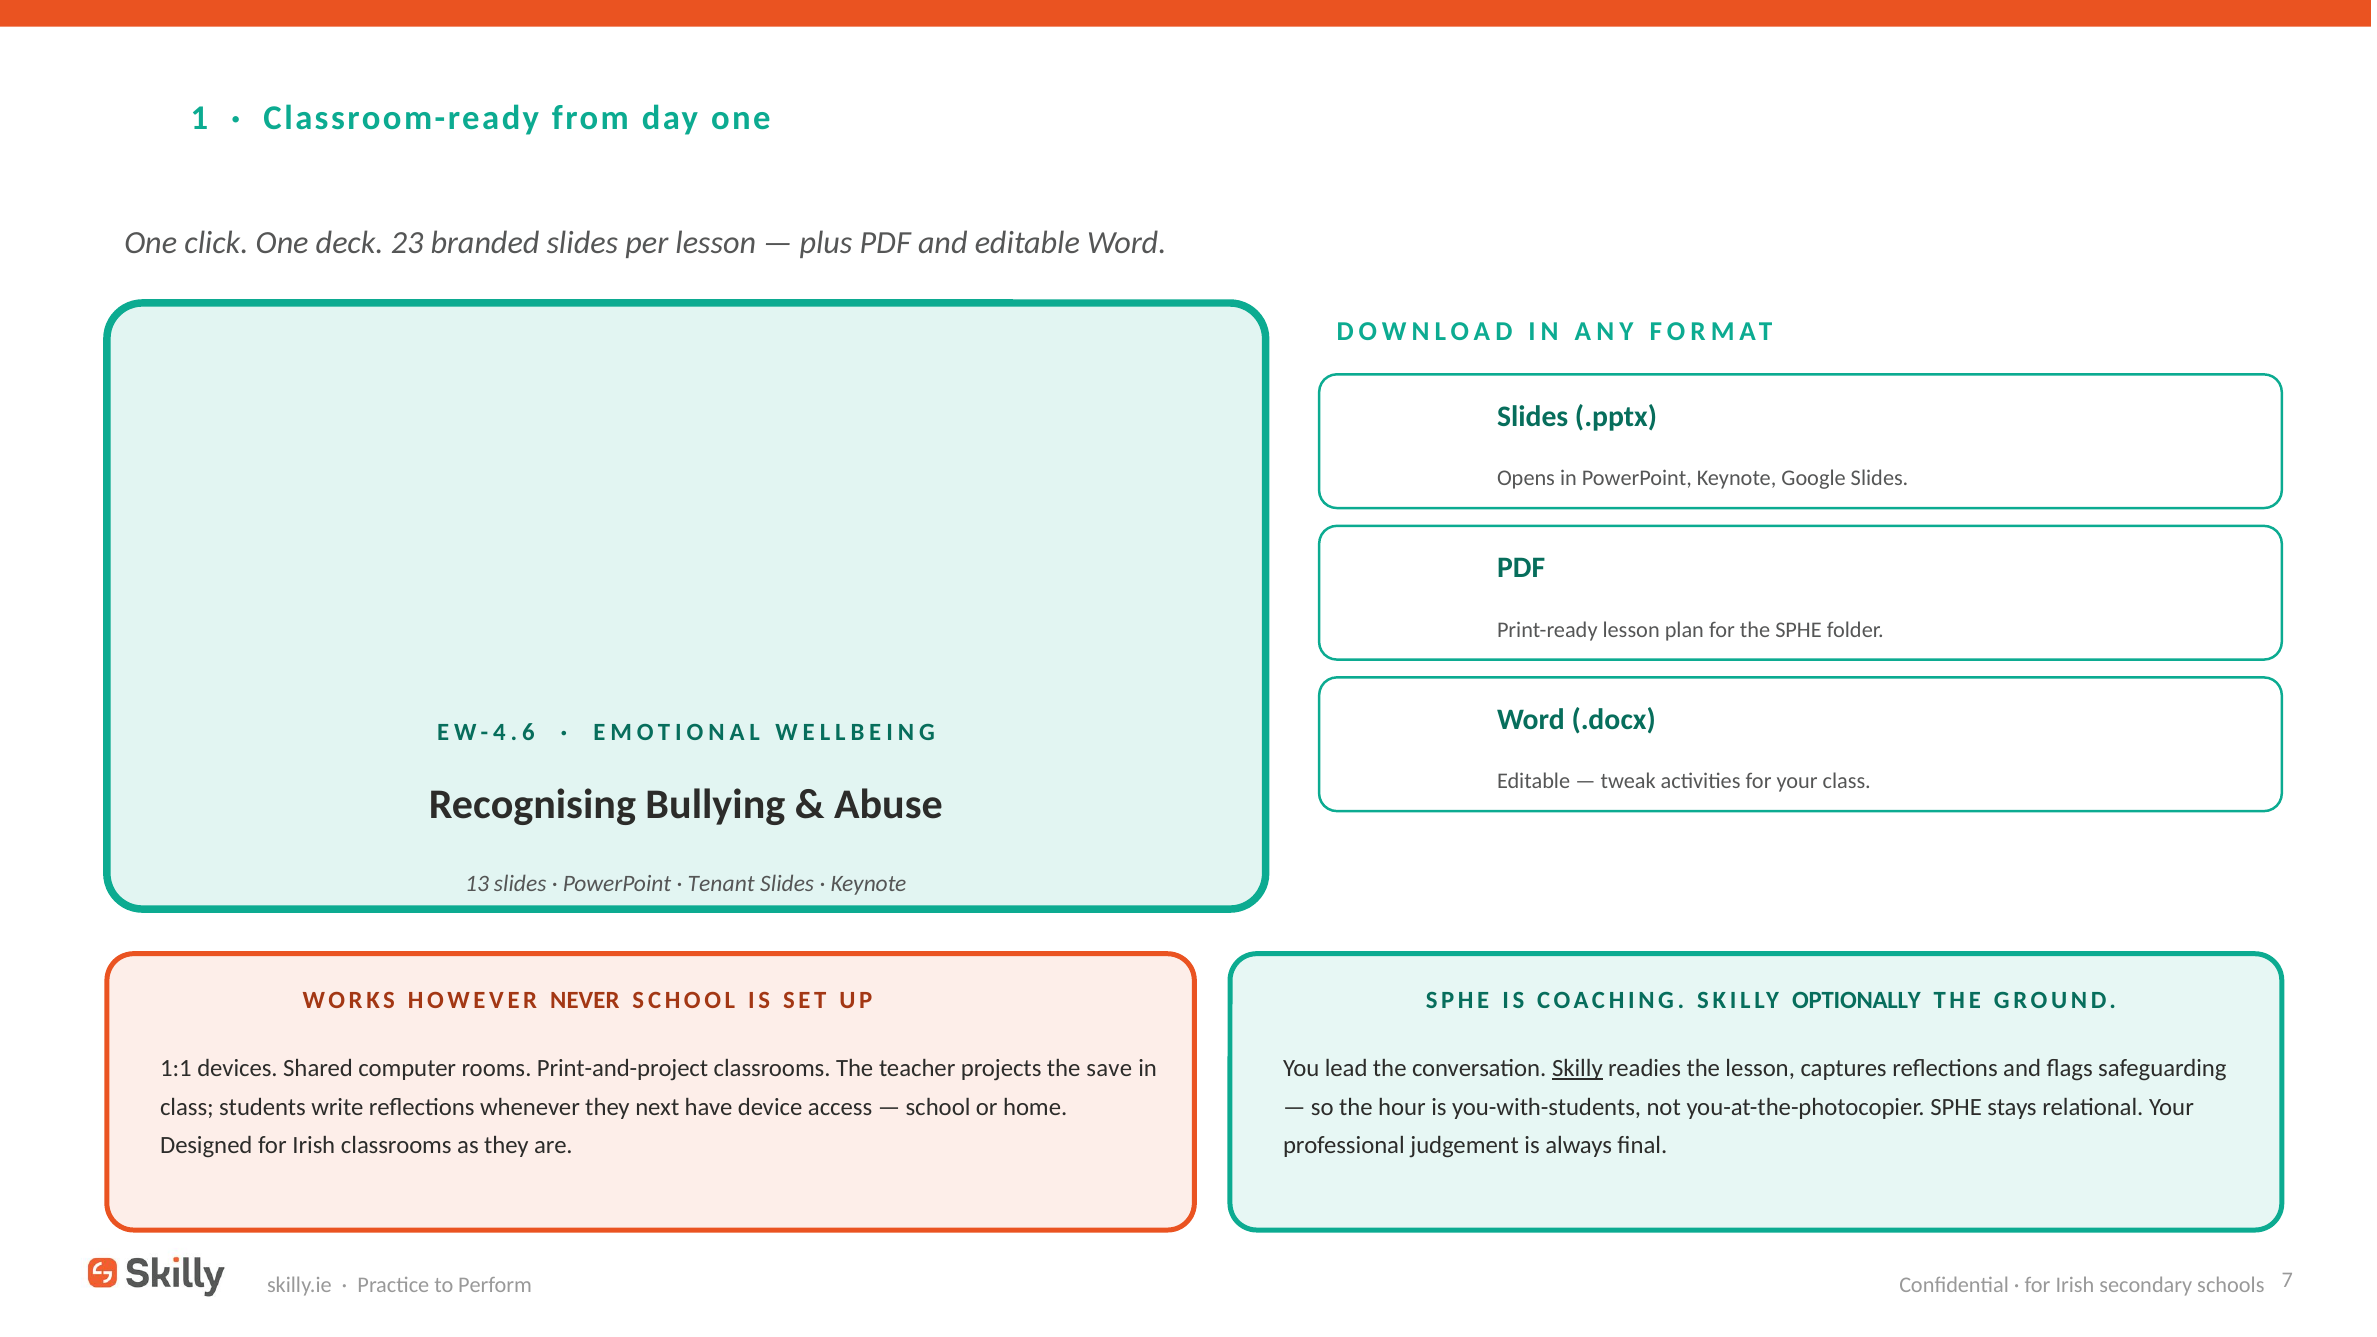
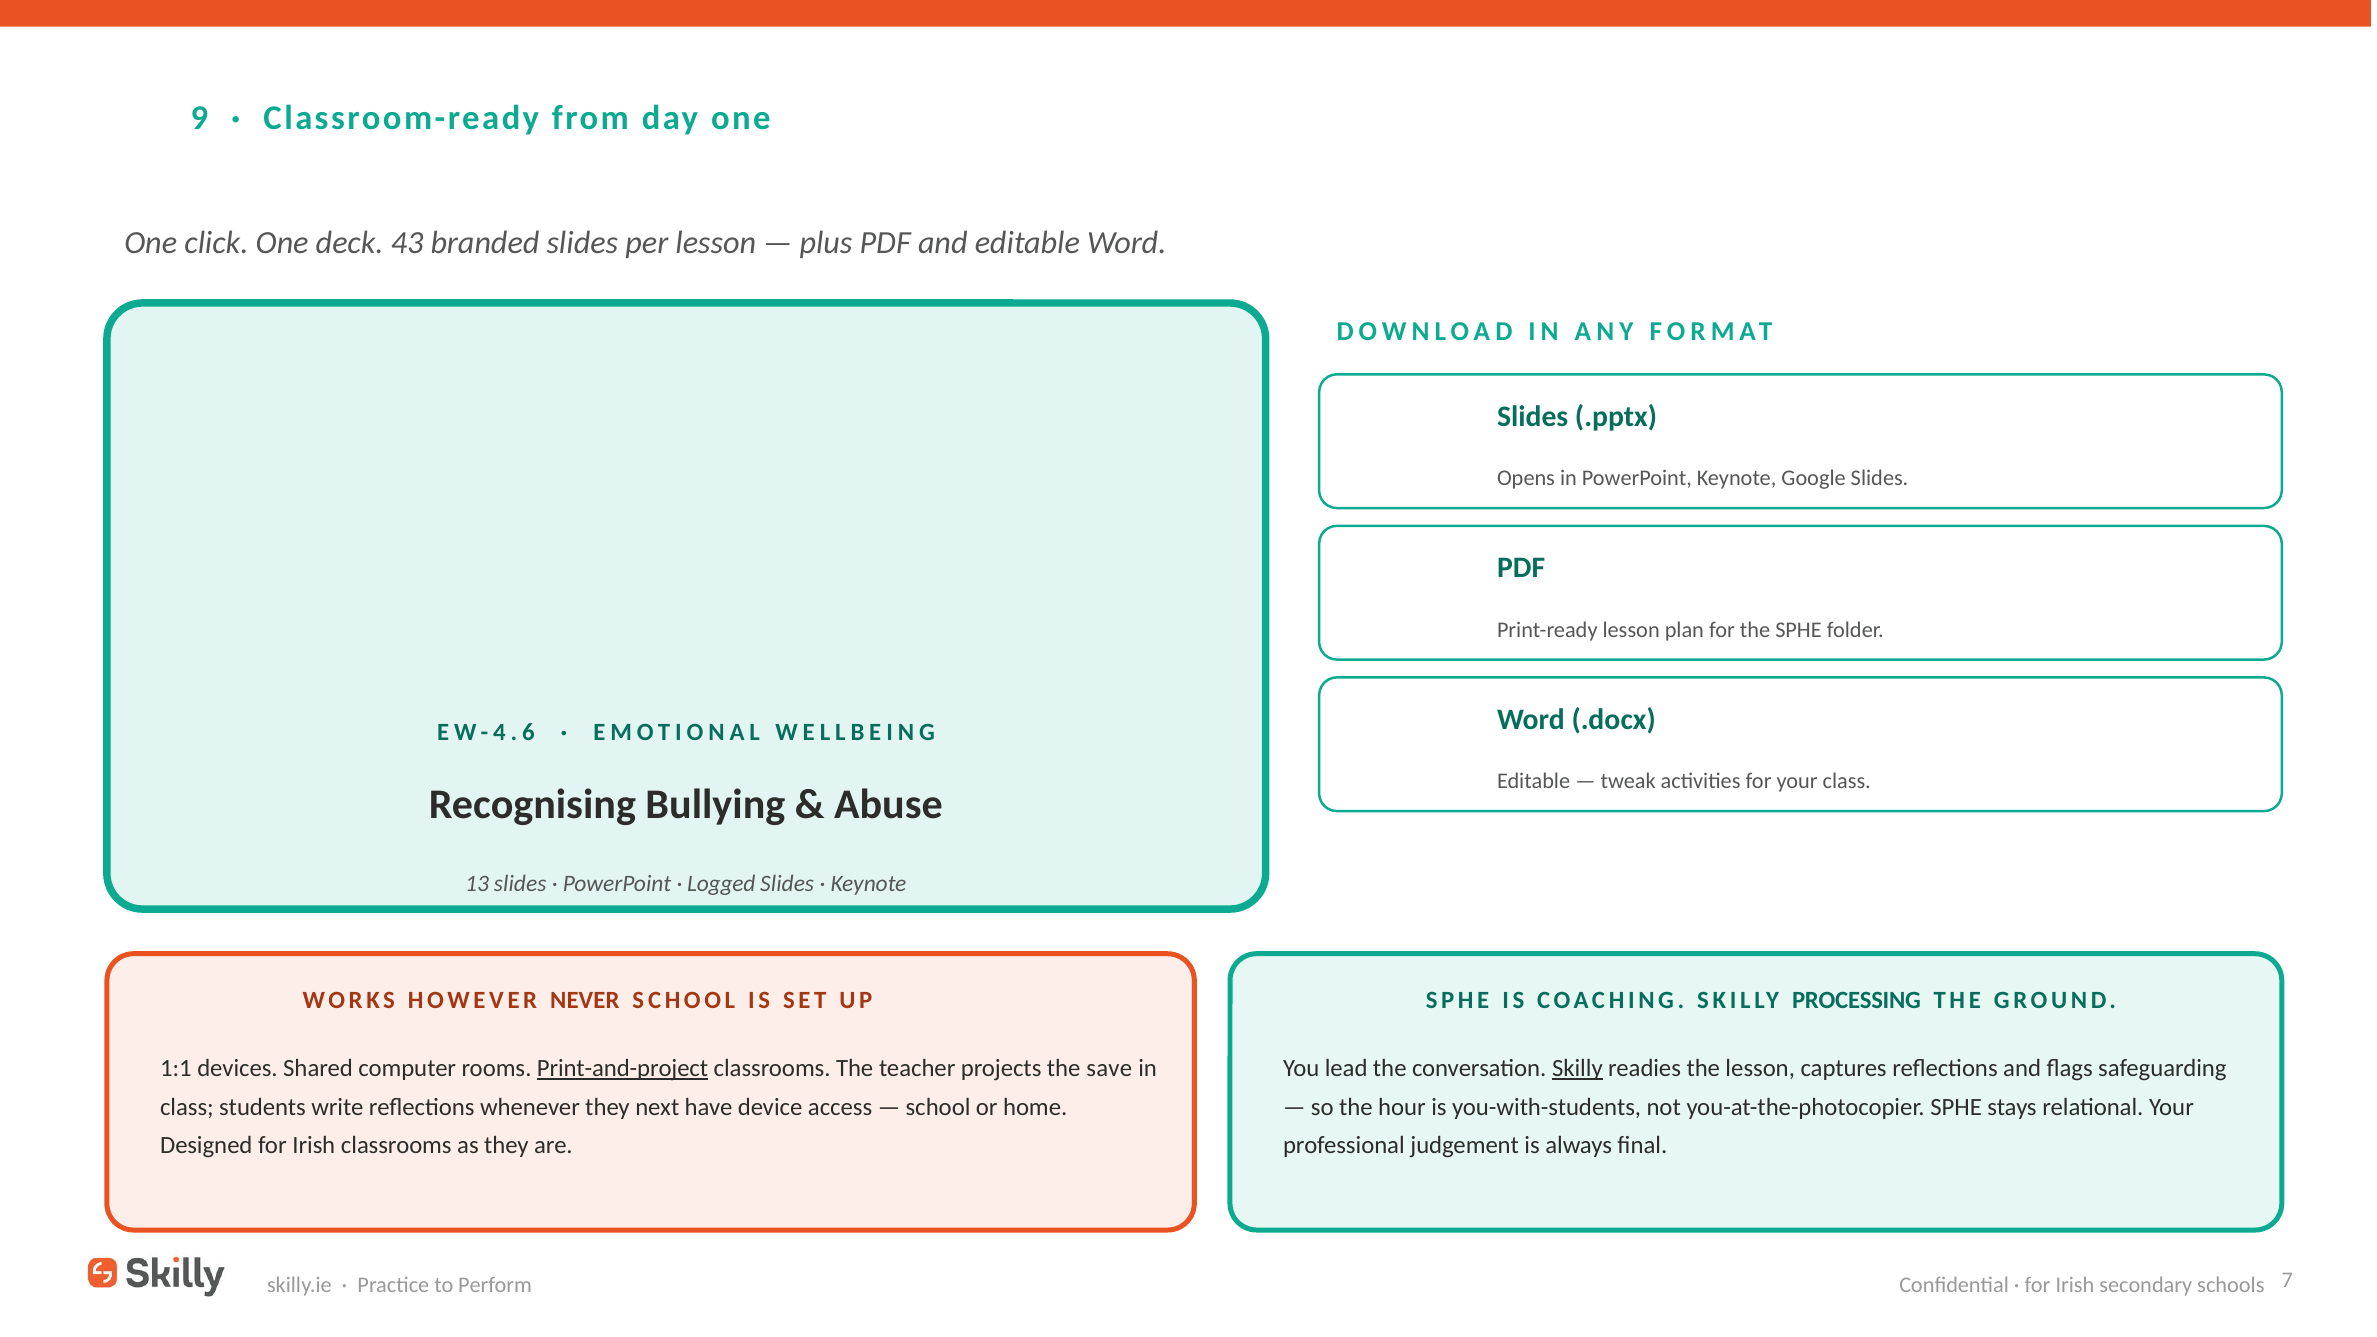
1: 1 -> 9 (199, 118)
23: 23 -> 43 (407, 243)
Tenant: Tenant -> Logged (721, 884)
OPTIONALLY: OPTIONALLY -> PROCESSING (1856, 1000)
Print-and-project underline: none -> present (622, 1068)
